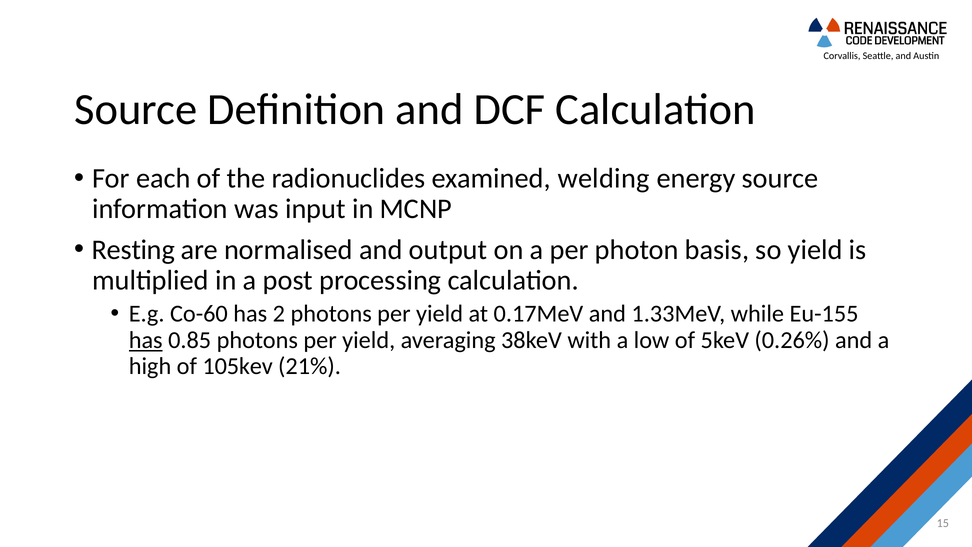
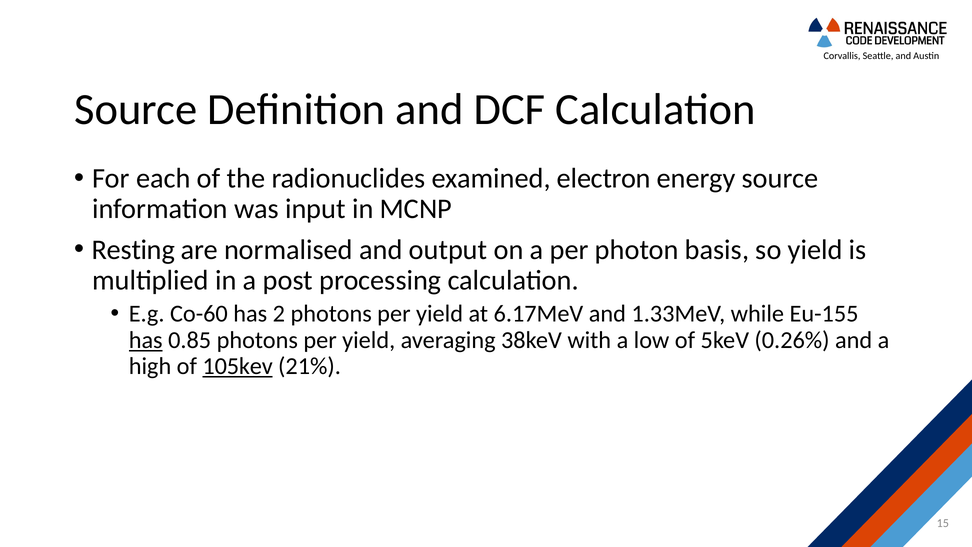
welding: welding -> electron (604, 178)
0.17MeV: 0.17MeV -> 6.17MeV (538, 314)
105kev underline: none -> present (238, 366)
